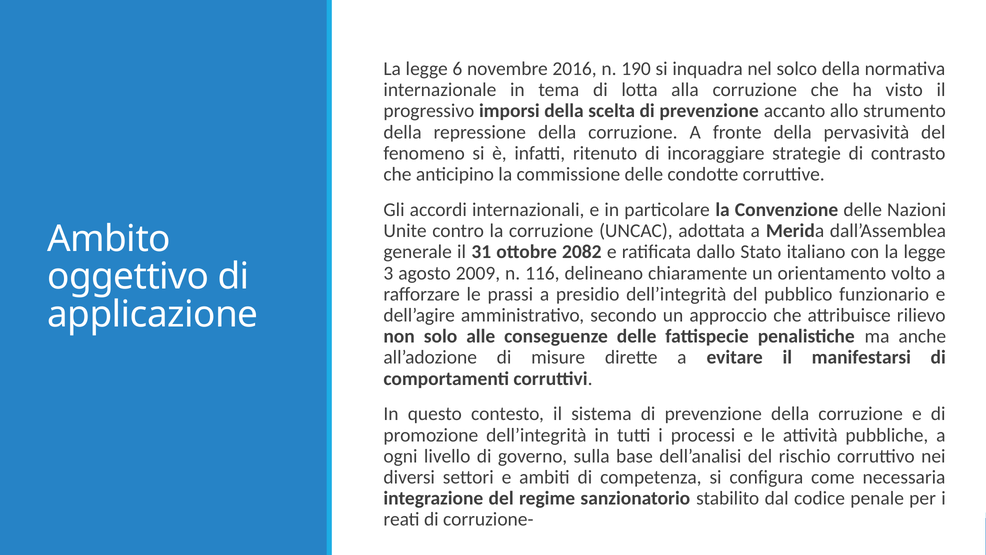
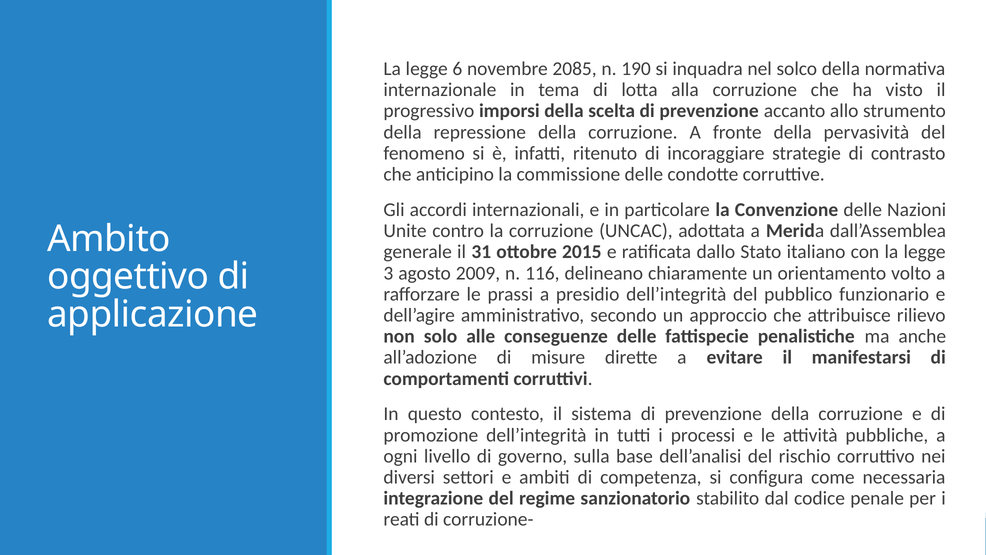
2016: 2016 -> 2085 (575, 69)
2082: 2082 -> 2015 (582, 252)
